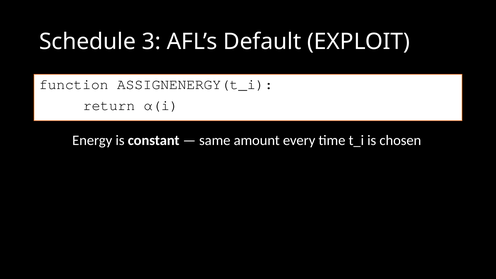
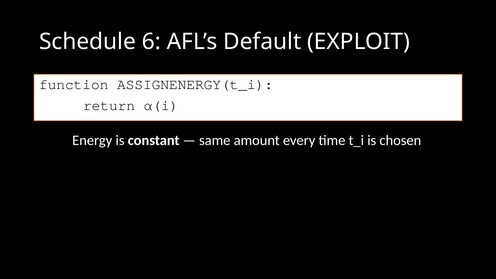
3: 3 -> 6 (151, 42)
